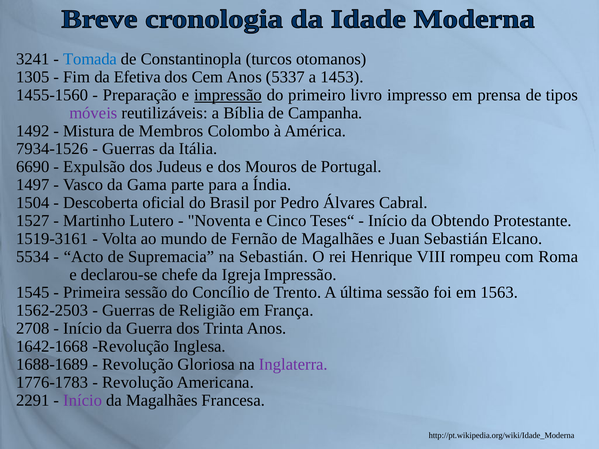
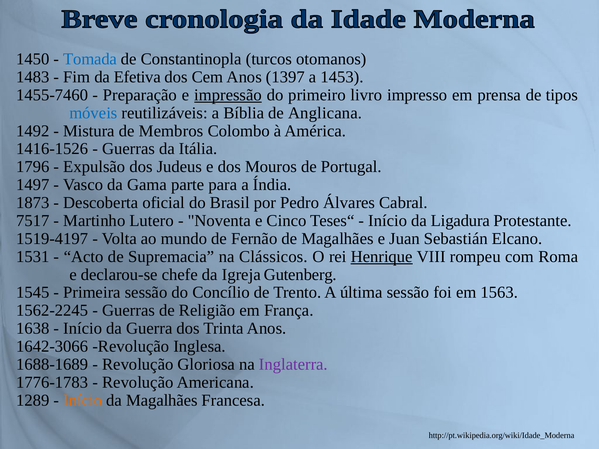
3241: 3241 -> 1450 (33, 59)
1305: 1305 -> 1483 (33, 77)
5337: 5337 -> 1397 (285, 77)
1455-1560: 1455-1560 -> 1455-7460 (52, 95)
móveis colour: purple -> blue (93, 113)
Campanha: Campanha -> Anglicana (325, 113)
7934-1526: 7934-1526 -> 1416-1526 (52, 149)
6690: 6690 -> 1796 (33, 167)
1504: 1504 -> 1873 (33, 203)
1527: 1527 -> 7517 (33, 221)
Obtendo: Obtendo -> Ligadura (460, 221)
1519-3161: 1519-3161 -> 1519-4197 (52, 239)
5534: 5534 -> 1531 (33, 257)
na Sebastián: Sebastián -> Clássicos (273, 257)
Henrique underline: none -> present (382, 257)
Igreja Impressão: Impressão -> Gutenberg (300, 275)
1562-2503: 1562-2503 -> 1562-2245 (52, 311)
2708: 2708 -> 1638 (33, 329)
1642-1668: 1642-1668 -> 1642-3066 (52, 347)
2291: 2291 -> 1289 (33, 400)
Início colour: purple -> orange (83, 400)
